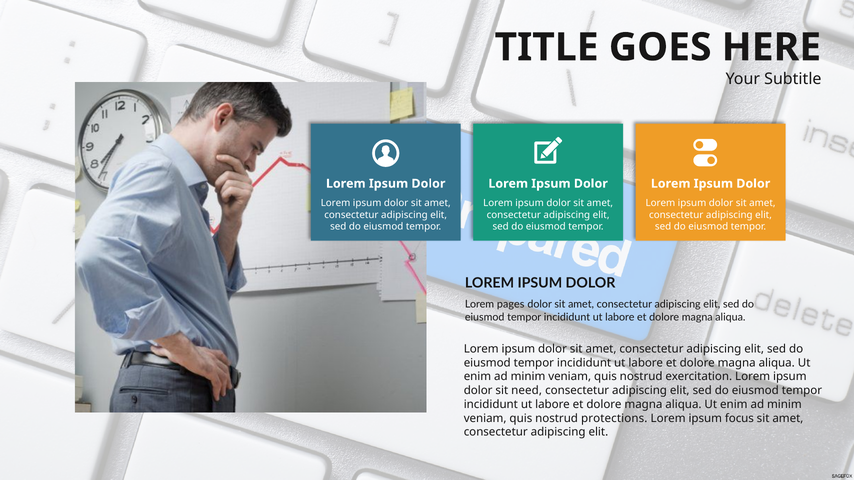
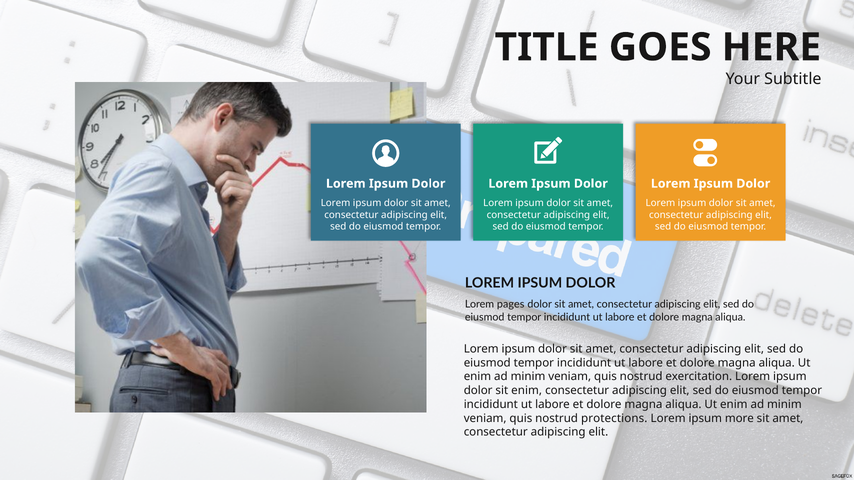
sit need: need -> enim (527, 391)
focus: focus -> more (739, 419)
